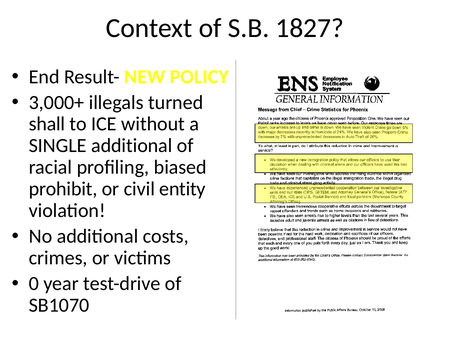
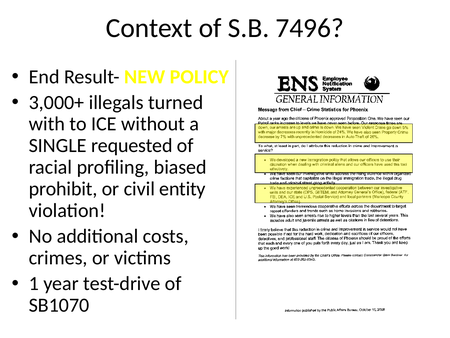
1827: 1827 -> 7496 (310, 28)
shall: shall -> with (47, 124)
SINGLE additional: additional -> requested (132, 145)
0: 0 -> 1 (34, 283)
